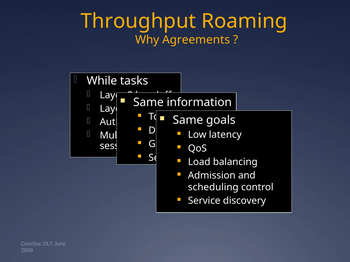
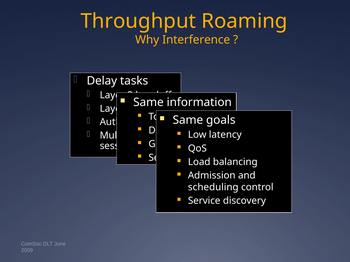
Agreements: Agreements -> Interference (196, 40)
While: While -> Delay (102, 81)
